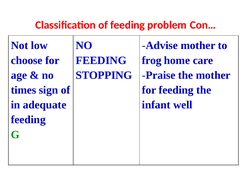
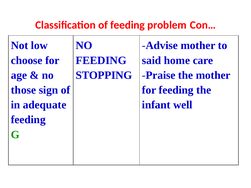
frog: frog -> said (152, 60)
times: times -> those (24, 90)
